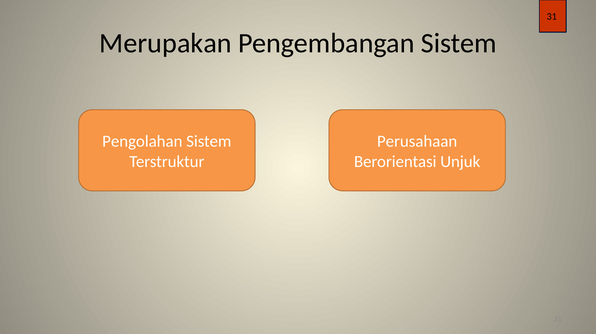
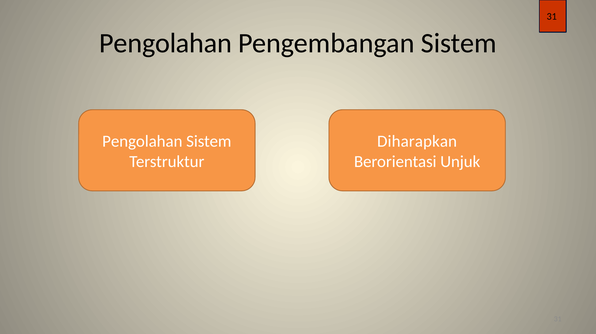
Merupakan: Merupakan -> Pengolahan (166, 43)
Perusahaan: Perusahaan -> Diharapkan (417, 141)
